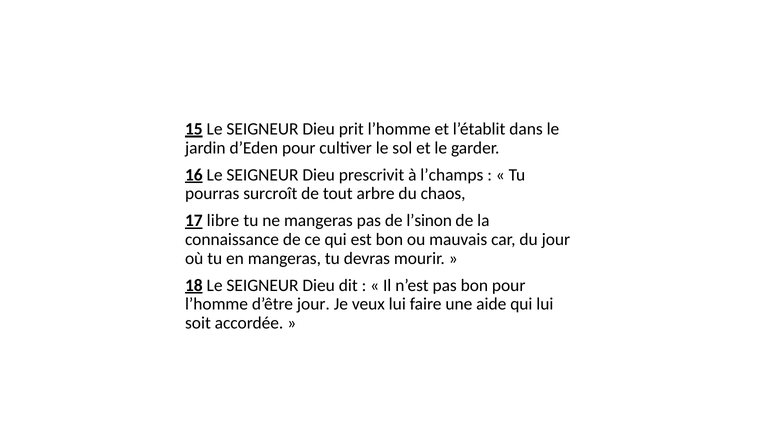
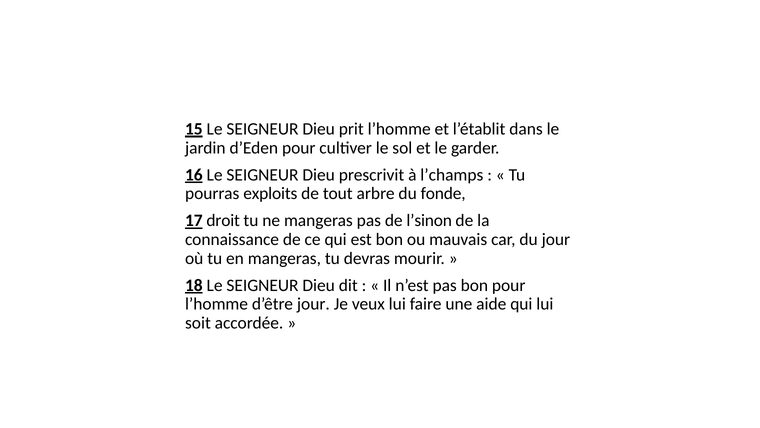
surcroît: surcroît -> exploits (270, 193)
chaos: chaos -> fonde (443, 193)
libre: libre -> droit (223, 220)
